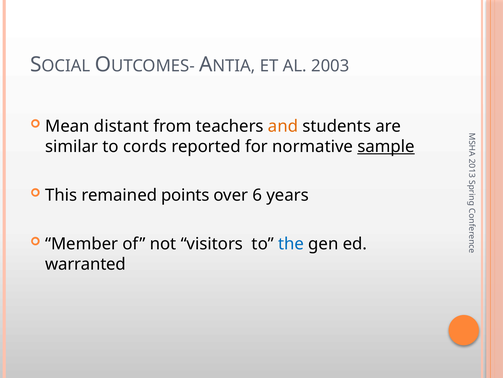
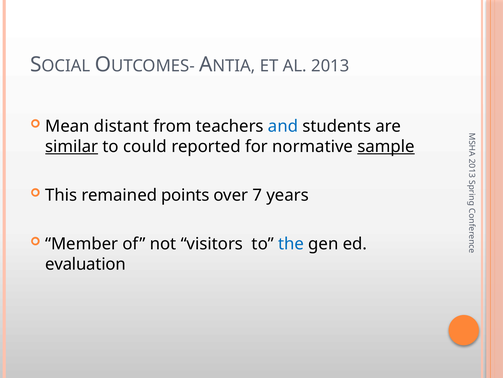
2003: 2003 -> 2013 (330, 66)
and colour: orange -> blue (283, 126)
similar underline: none -> present (72, 146)
cords: cords -> could (145, 146)
6: 6 -> 7 (257, 195)
warranted: warranted -> evaluation (85, 264)
